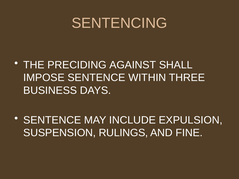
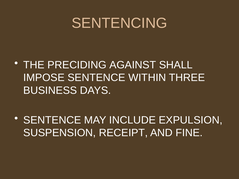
RULINGS: RULINGS -> RECEIPT (123, 133)
